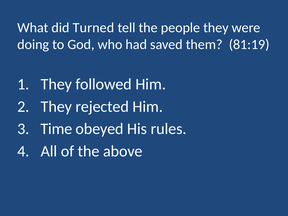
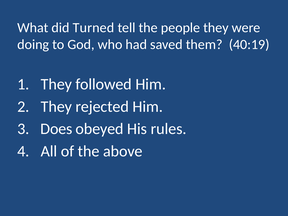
81:19: 81:19 -> 40:19 (249, 44)
Time: Time -> Does (56, 129)
